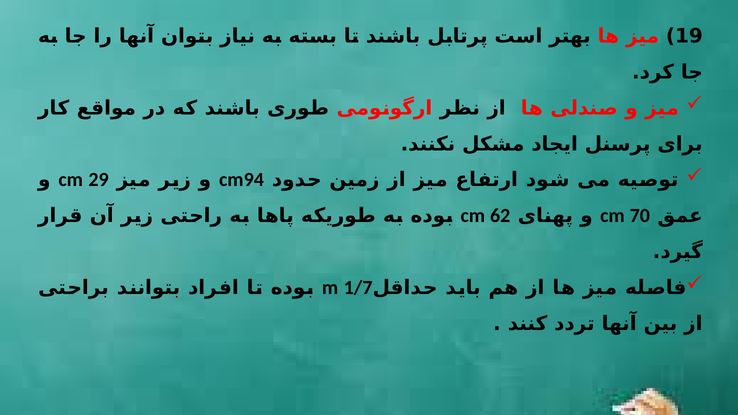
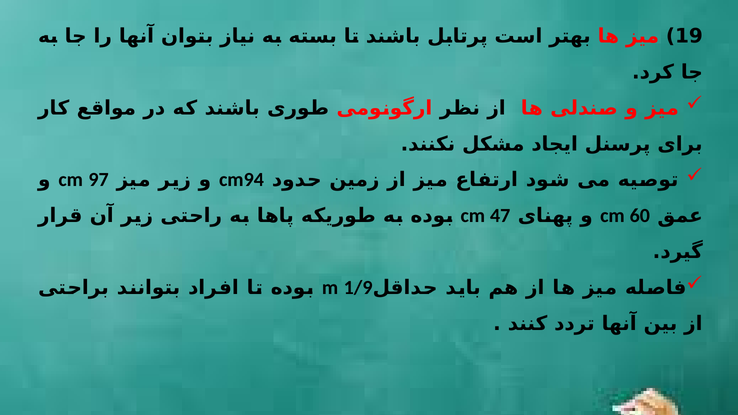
29: 29 -> 97 (99, 180)
62: 62 -> 47 (500, 216)
70: 70 -> 60 (640, 216)
1/7: 1/7 -> 1/9 (358, 288)
